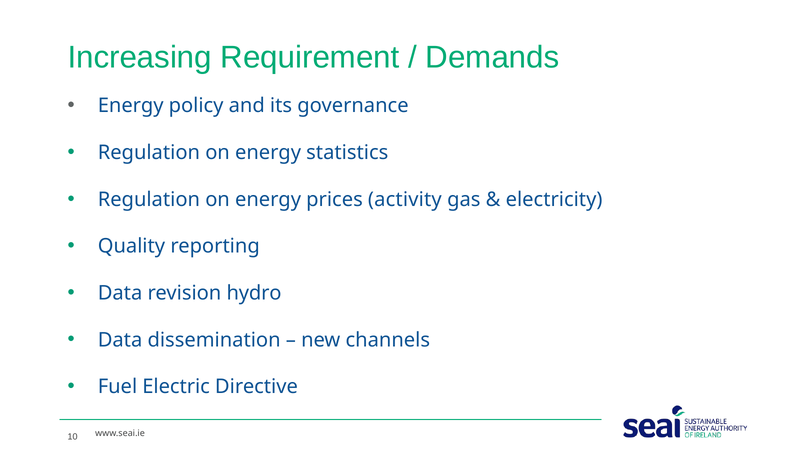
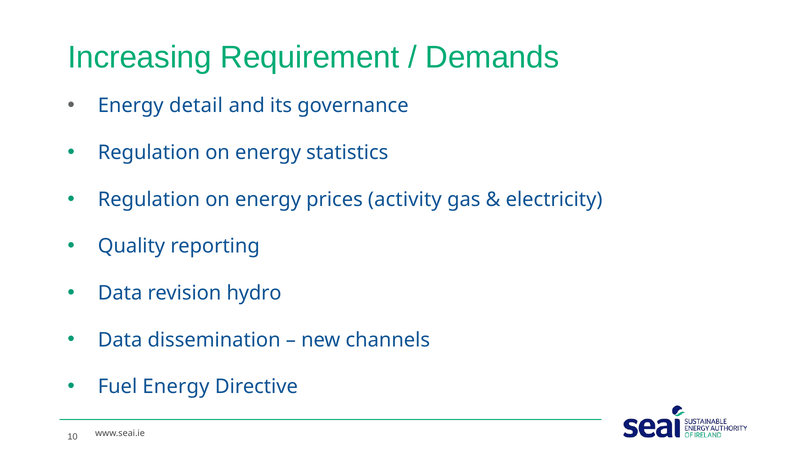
policy: policy -> detail (196, 106)
Fuel Electric: Electric -> Energy (176, 386)
